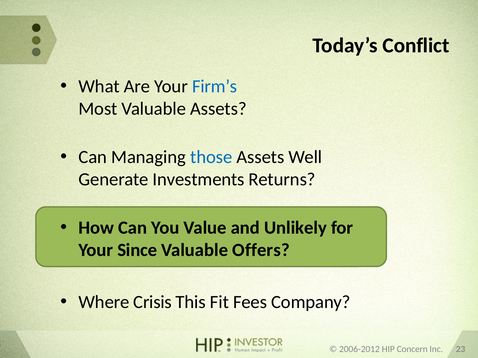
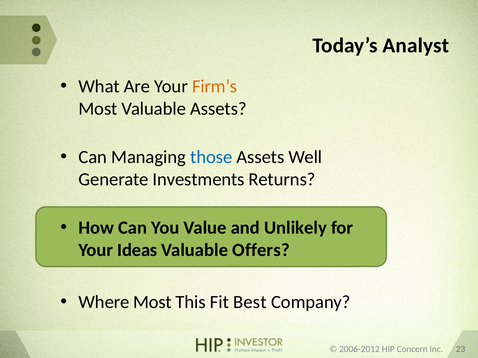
Conflict: Conflict -> Analyst (416, 46)
Firm’s colour: blue -> orange (215, 87)
Since: Since -> Ideas (137, 250)
Where Crisis: Crisis -> Most (153, 302)
Fees: Fees -> Best (250, 302)
